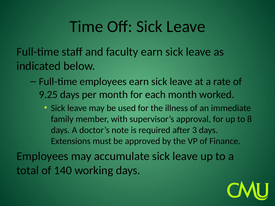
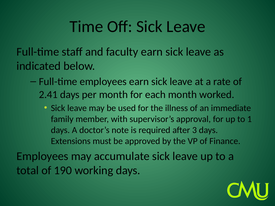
9.25: 9.25 -> 2.41 (48, 95)
8: 8 -> 1 (249, 119)
140: 140 -> 190 (63, 171)
